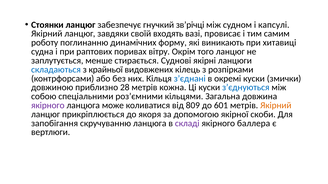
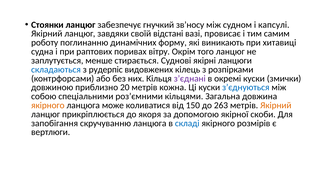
зв’річці: зв’річці -> зв’носу (190, 25)
входять: входять -> відстані (168, 34)
крайньої: крайньої -> рудерпіс (106, 70)
з’єднані colour: blue -> purple (190, 79)
28: 28 -> 20 (125, 88)
якірного colour: purple -> orange (48, 106)
809: 809 -> 150 (193, 106)
601: 601 -> 263 (221, 106)
складі colour: purple -> blue (187, 124)
баллера: баллера -> розмірів (254, 124)
